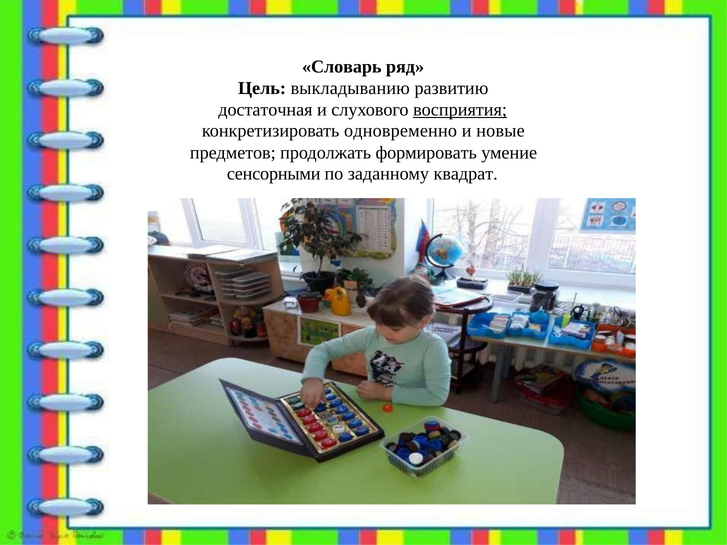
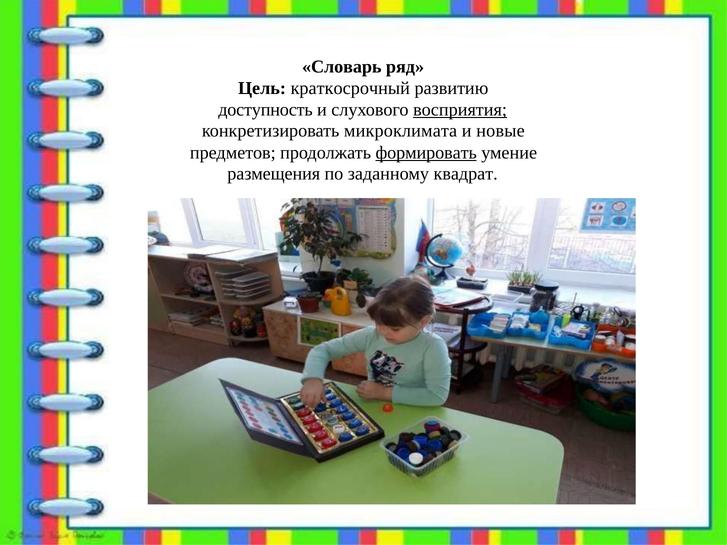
выкладыванию: выкладыванию -> краткосрочный (350, 88)
достаточная: достаточная -> доступность (265, 110)
одновременно: одновременно -> микроклимата (401, 131)
формировать underline: none -> present (426, 153)
сенсорными: сенсорными -> размещения (274, 174)
